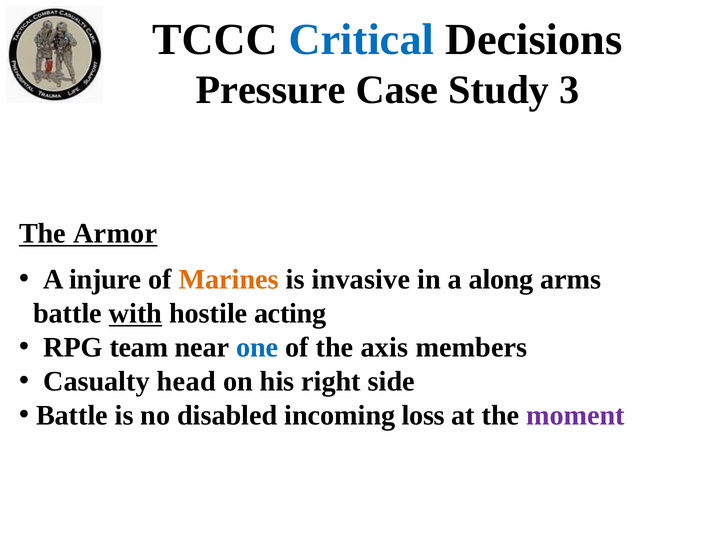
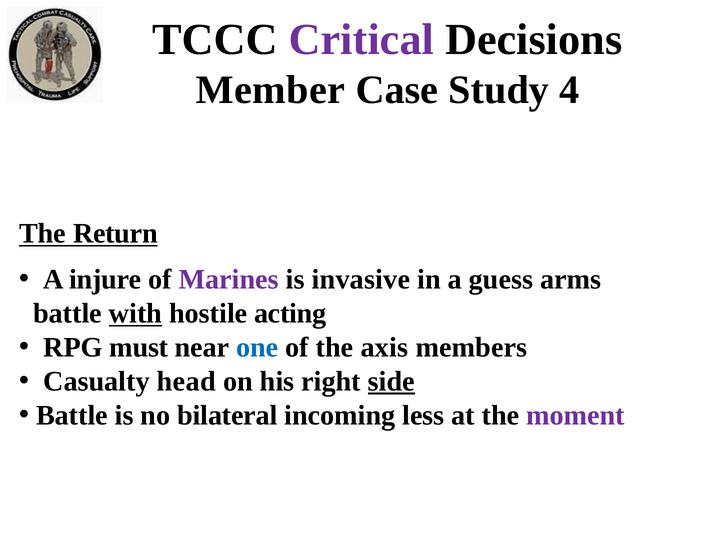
Critical colour: blue -> purple (361, 39)
Pressure: Pressure -> Member (270, 90)
3: 3 -> 4 (569, 90)
Armor: Armor -> Return (115, 233)
Marines colour: orange -> purple (229, 279)
along: along -> guess (501, 279)
team: team -> must (139, 347)
side underline: none -> present (391, 381)
disabled: disabled -> bilateral (227, 415)
loss: loss -> less (423, 415)
